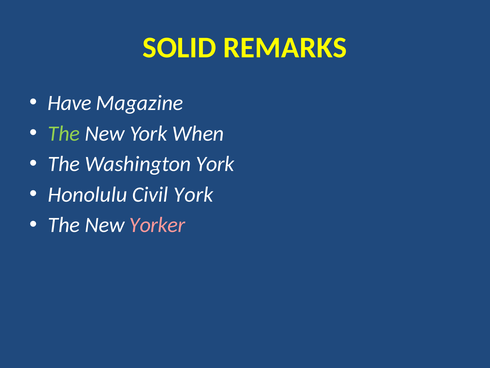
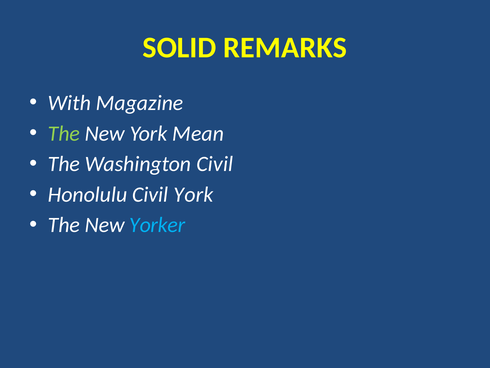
Have: Have -> With (69, 103)
When: When -> Mean (198, 133)
Washington York: York -> Civil (215, 164)
Yorker colour: pink -> light blue (157, 225)
